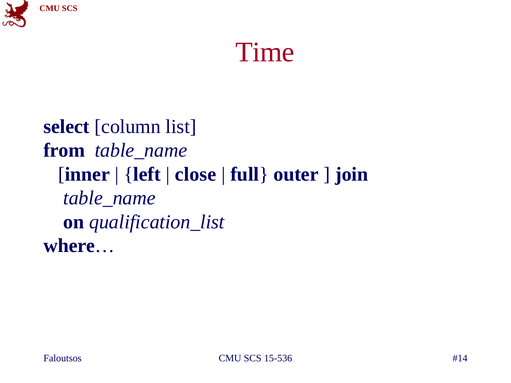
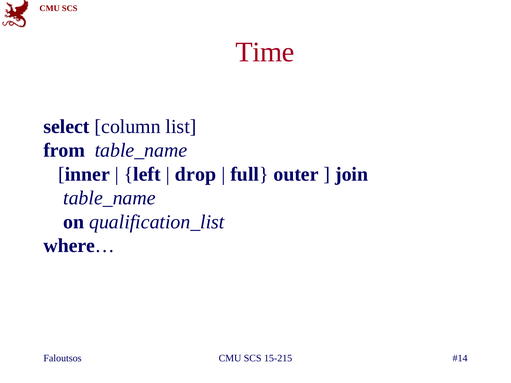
close: close -> drop (196, 174)
15-536: 15-536 -> 15-215 (278, 358)
